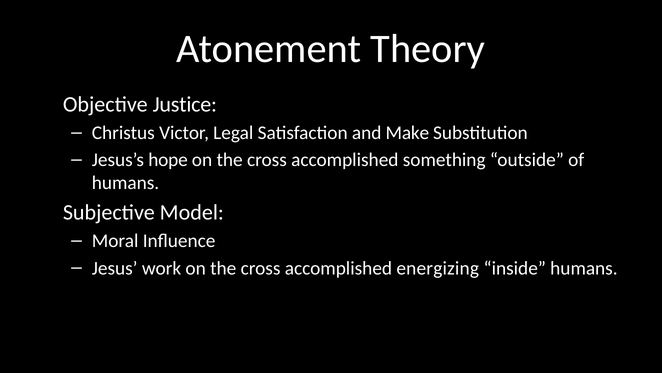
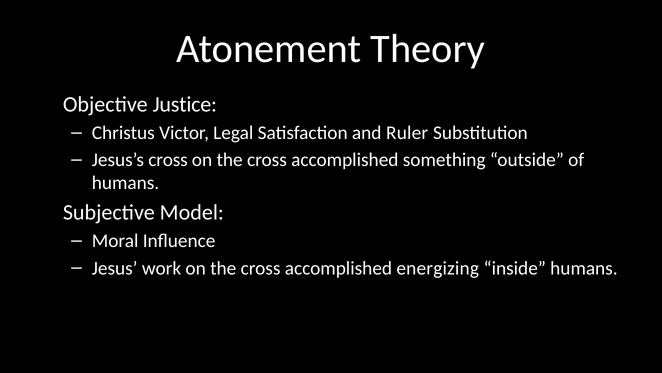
Make: Make -> Ruler (407, 133)
Jesus’s hope: hope -> cross (168, 160)
